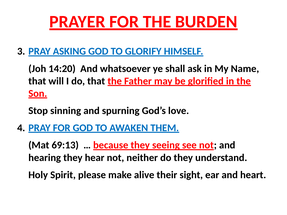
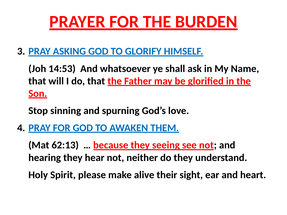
14:20: 14:20 -> 14:53 (62, 69)
69:13: 69:13 -> 62:13 (65, 145)
